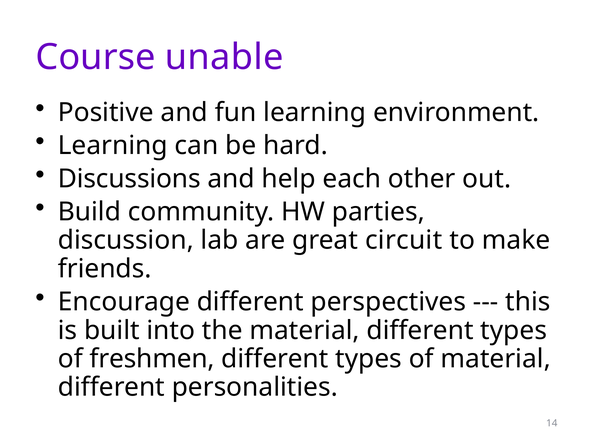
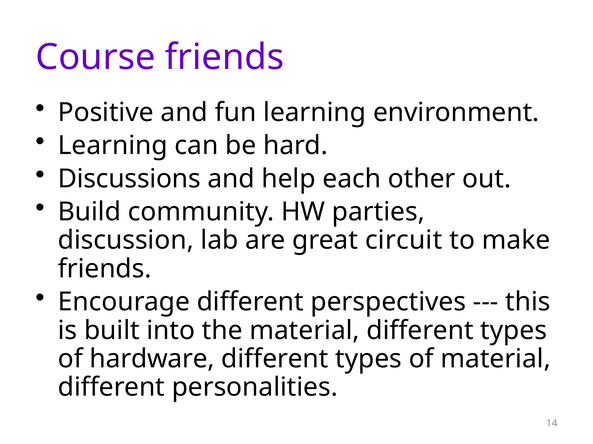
Course unable: unable -> friends (224, 57)
freshmen: freshmen -> hardware (152, 359)
